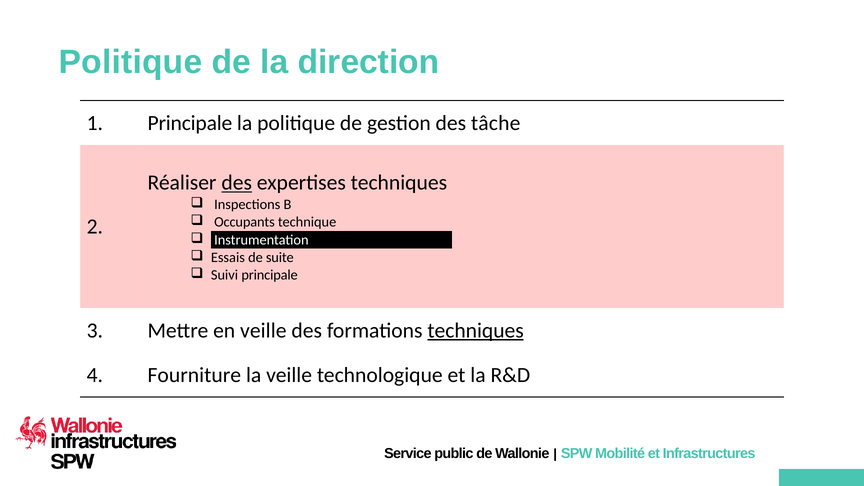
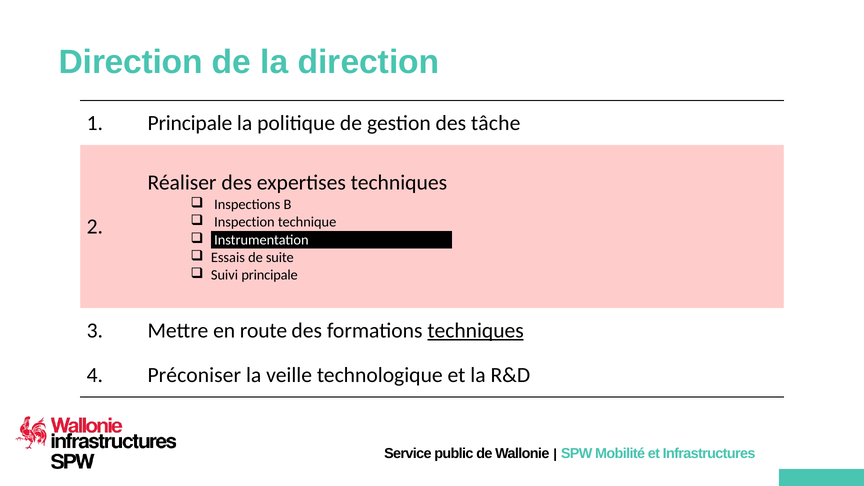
Politique: Politique -> Direction (131, 62)
des underline: present -> none (237, 183)
Occupants: Occupants -> Inspection (244, 222)
en veille: veille -> route (263, 330)
Fourniture: Fourniture -> Préconiser (194, 375)
